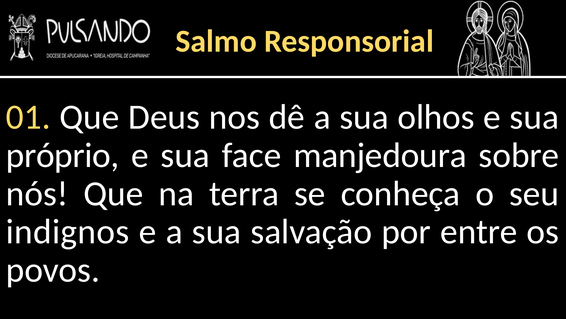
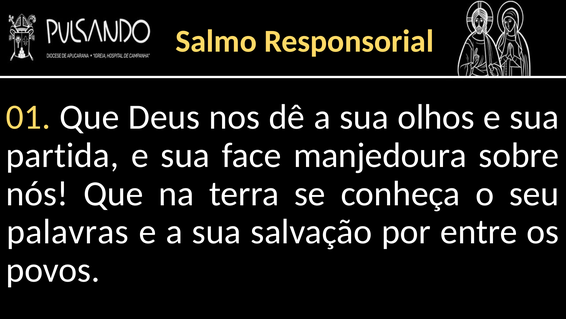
próprio: próprio -> partida (62, 155)
indignos: indignos -> palavras (68, 231)
